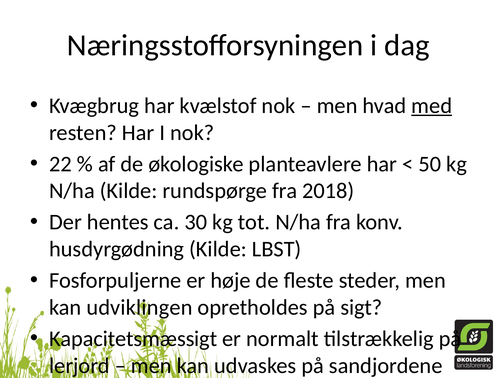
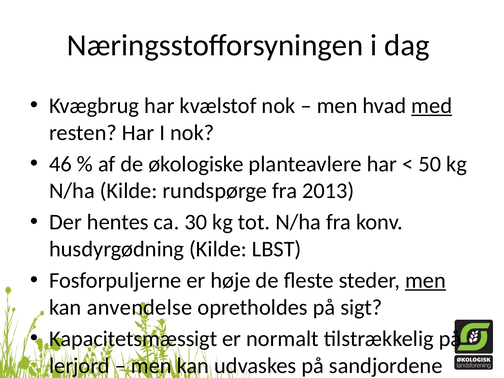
22: 22 -> 46 (60, 164)
2018: 2018 -> 2013 (328, 191)
men underline: none -> present (425, 281)
udviklingen: udviklingen -> anvendelse (139, 307)
